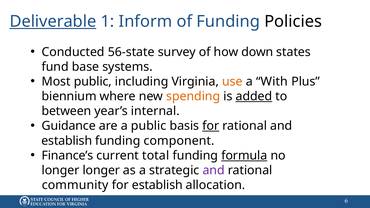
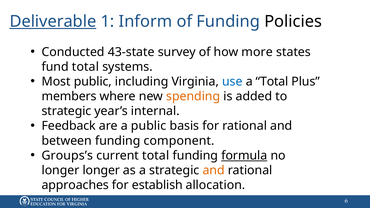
56-state: 56-state -> 43-state (131, 52)
down: down -> more (257, 52)
fund base: base -> total (85, 67)
use colour: orange -> blue (232, 82)
a With: With -> Total (272, 82)
biennium: biennium -> members (69, 96)
added underline: present -> none (254, 96)
between: between -> strategic (66, 111)
Guidance: Guidance -> Feedback (69, 126)
for underline: present -> none (211, 126)
establish: establish -> between (67, 141)
Finance’s: Finance’s -> Groups’s (67, 156)
and colour: purple -> orange (214, 170)
community: community -> approaches (75, 185)
